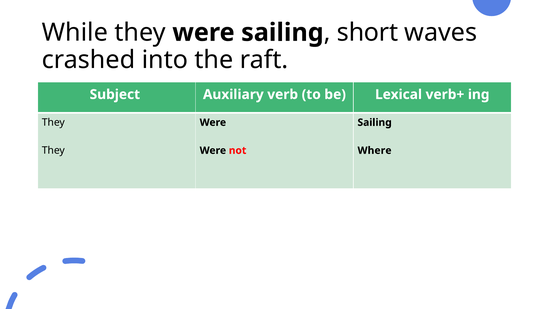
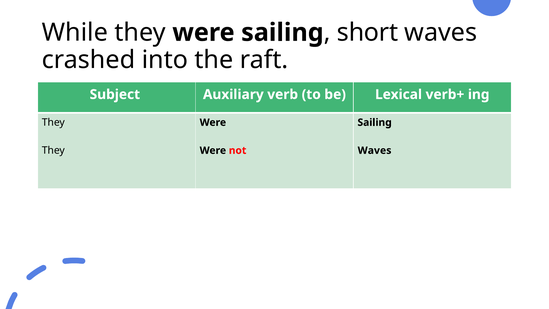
Where: Where -> Waves (375, 150)
